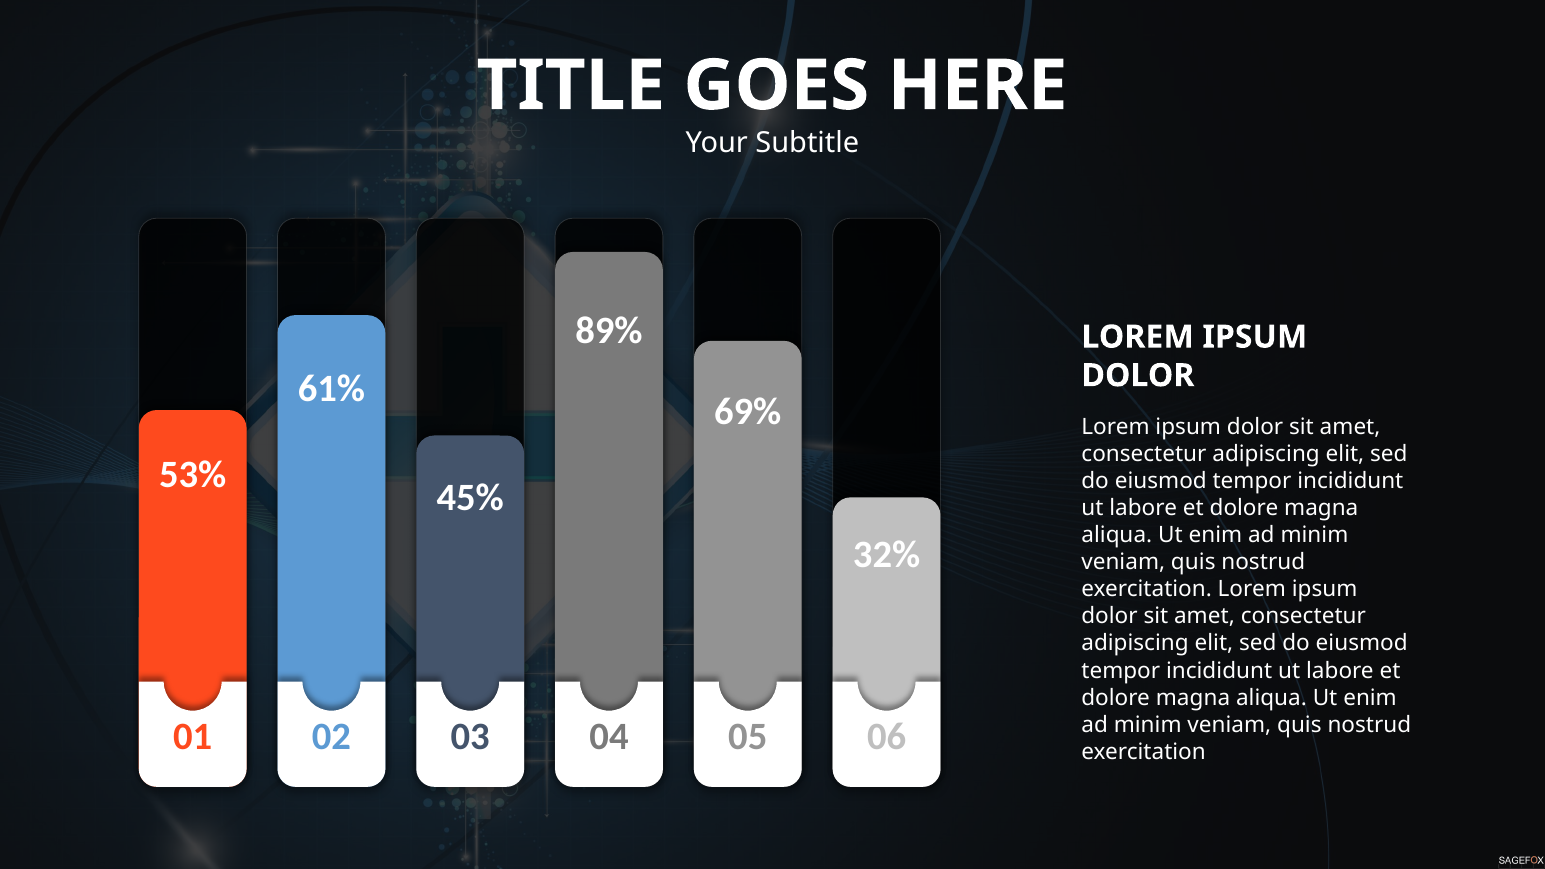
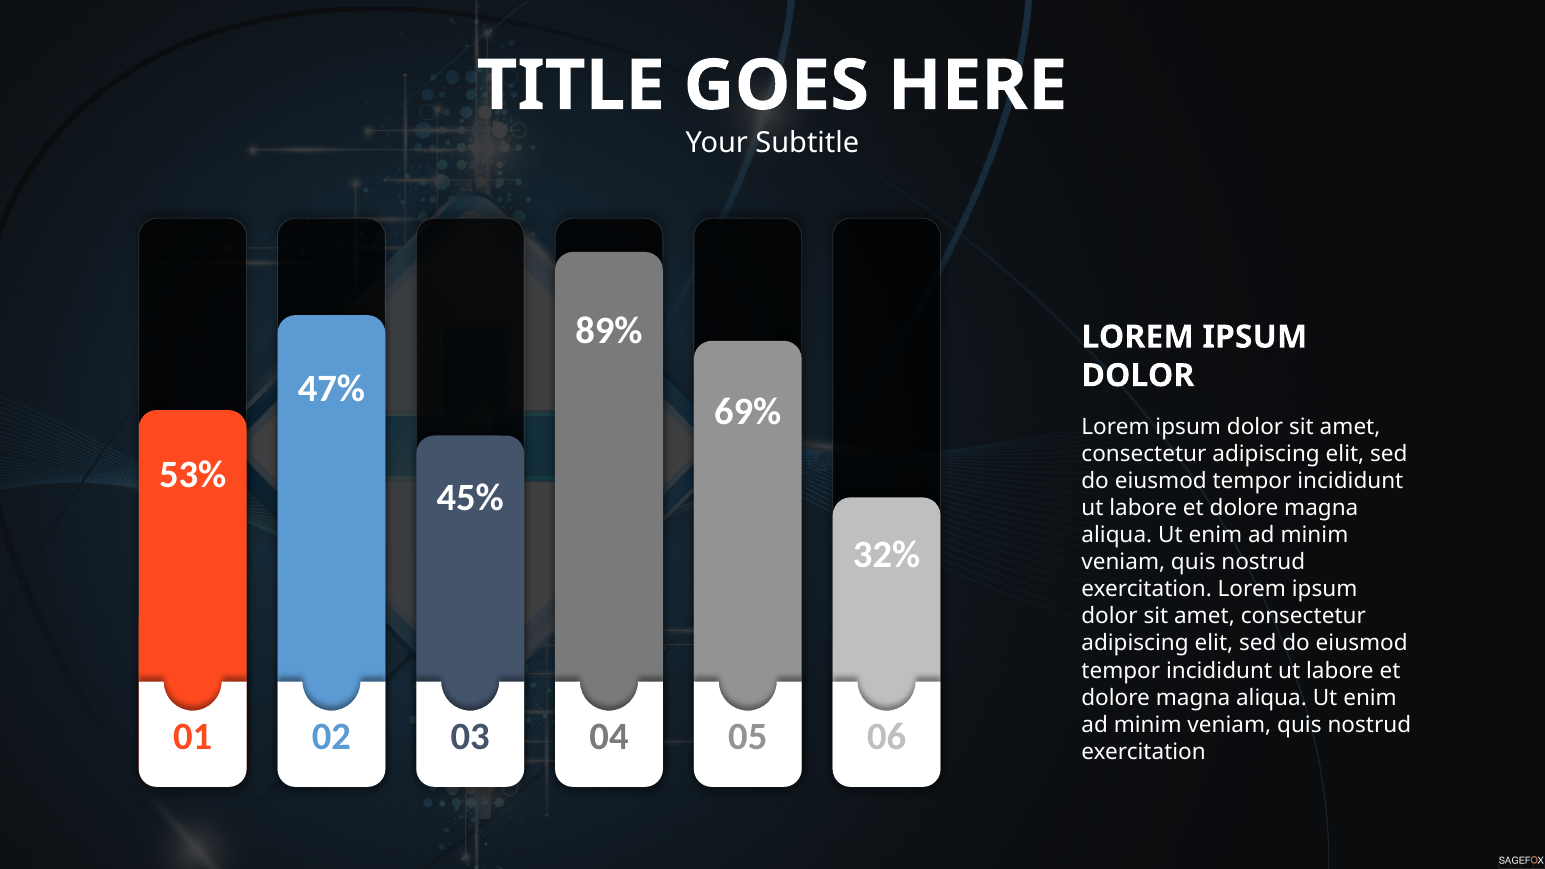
61%: 61% -> 47% (331, 388)
